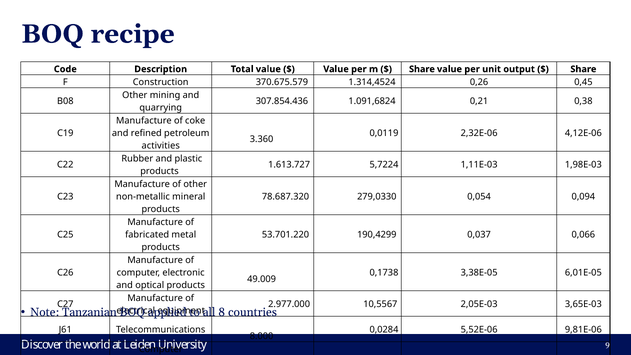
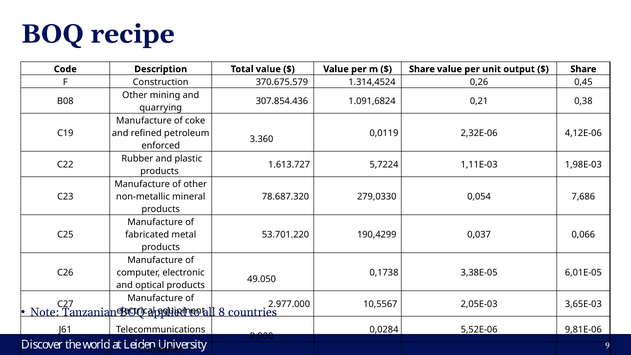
activities: activities -> enforced (161, 146)
0,094: 0,094 -> 7,686 (583, 196)
49.009: 49.009 -> 49.050 (262, 279)
